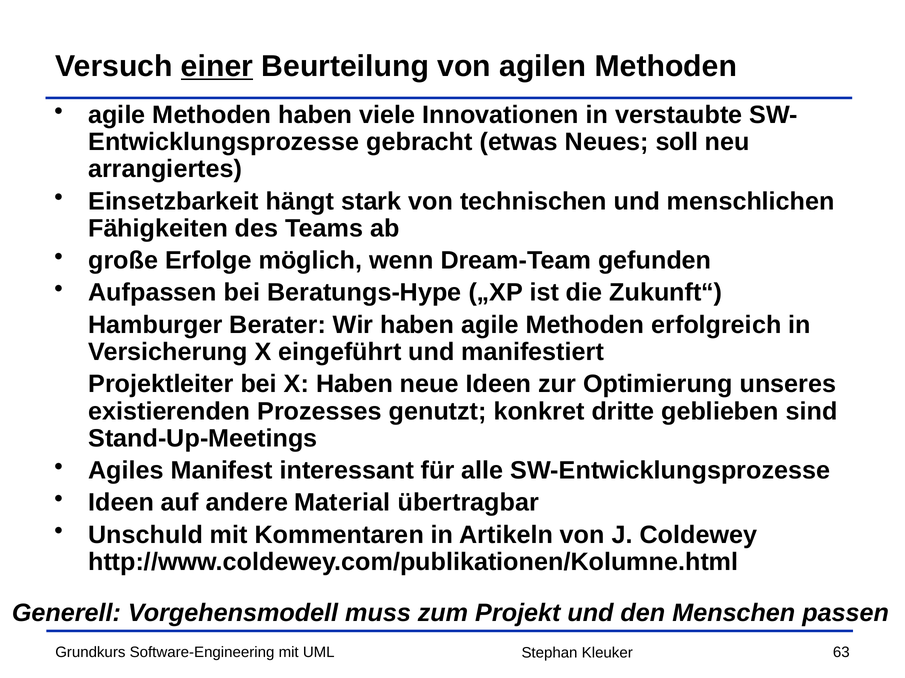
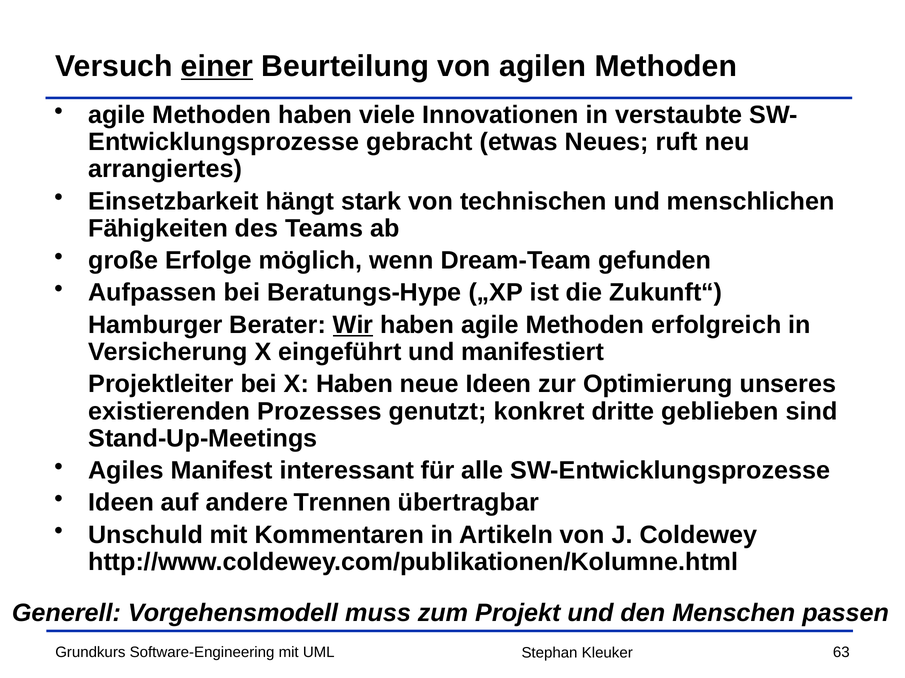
soll: soll -> ruft (677, 142)
Wir underline: none -> present (353, 325)
Material: Material -> Trennen (343, 503)
